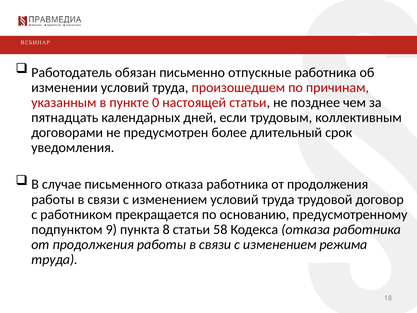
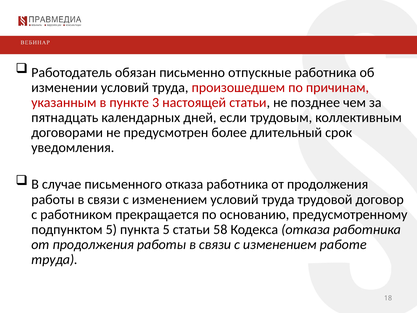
0: 0 -> 3 (156, 103)
подпунктом 9: 9 -> 5 (111, 229)
пункта 8: 8 -> 5 (166, 229)
режима: режима -> работе (343, 244)
